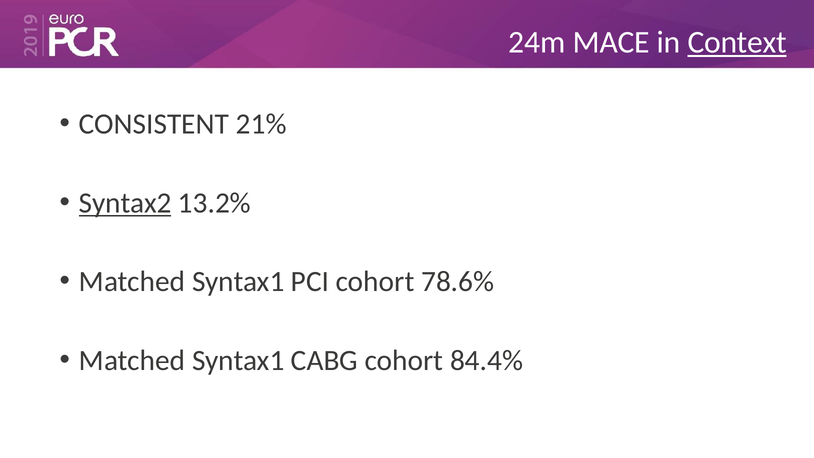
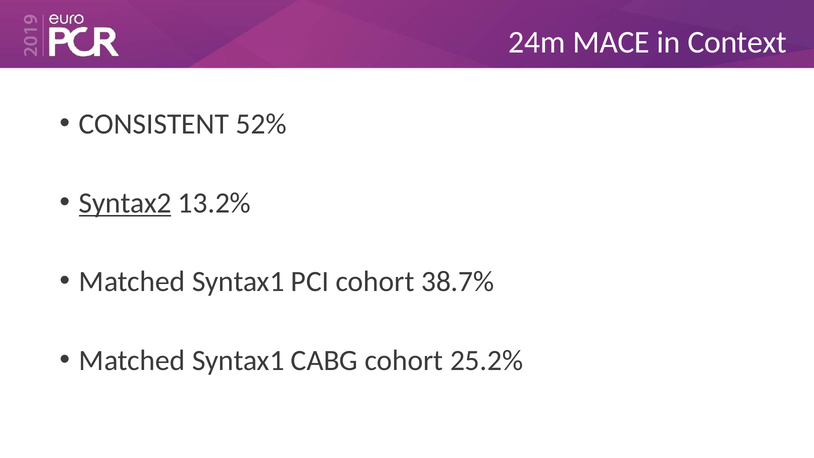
Context underline: present -> none (737, 42)
21%: 21% -> 52% (261, 124)
78.6%: 78.6% -> 38.7% (458, 282)
84.4%: 84.4% -> 25.2% (487, 360)
